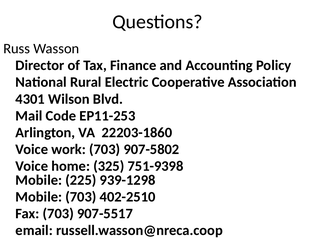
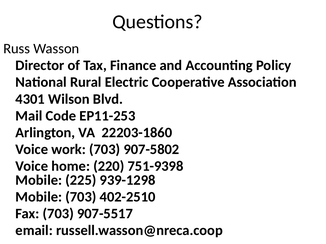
325: 325 -> 220 (109, 167)
